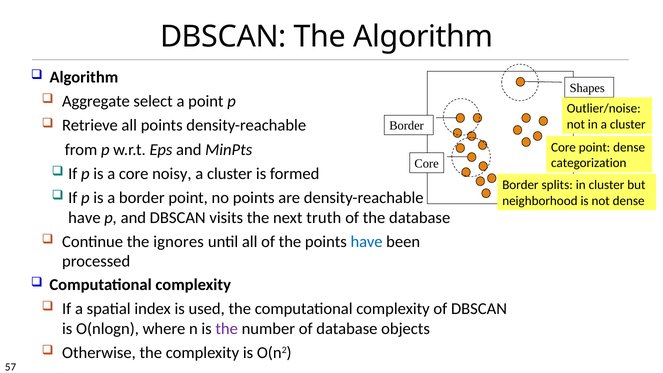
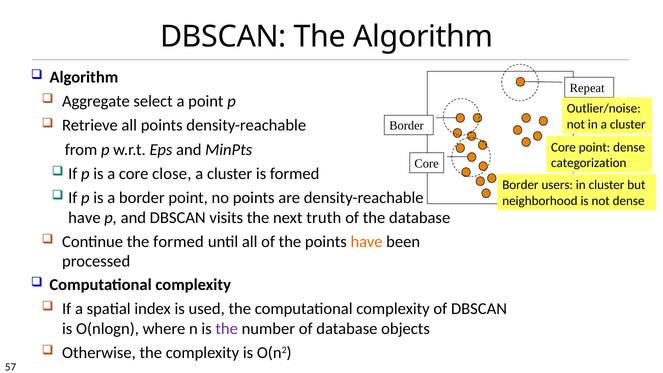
Shapes: Shapes -> Repeat (587, 88)
noisy: noisy -> close (172, 174)
splits: splits -> users (557, 185)
the ignores: ignores -> formed (179, 242)
have colour: blue -> orange (367, 242)
